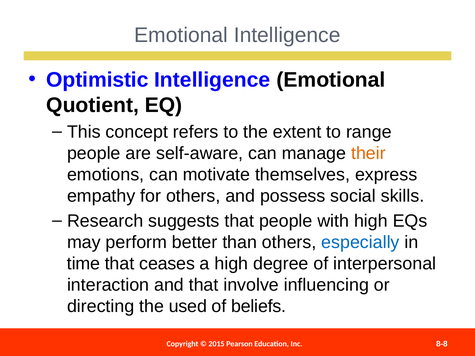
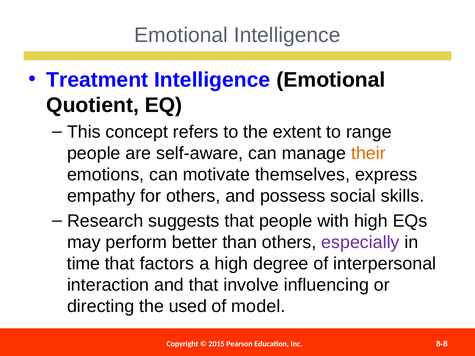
Optimistic: Optimistic -> Treatment (97, 80)
especially colour: blue -> purple (360, 242)
ceases: ceases -> factors (167, 264)
beliefs: beliefs -> model (258, 307)
